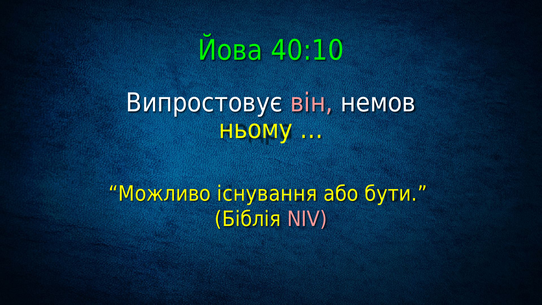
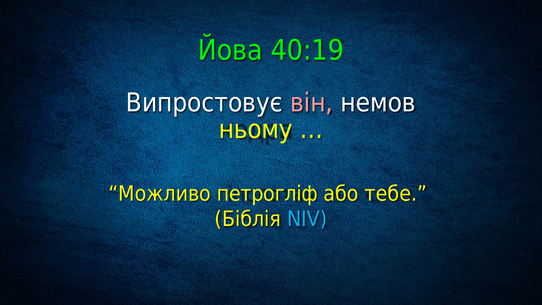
40:10: 40:10 -> 40:19 (307, 51)
існування: існування -> петрогліф (267, 194)
бути: бути -> тебе (396, 194)
NIV colour: pink -> light blue (307, 219)
